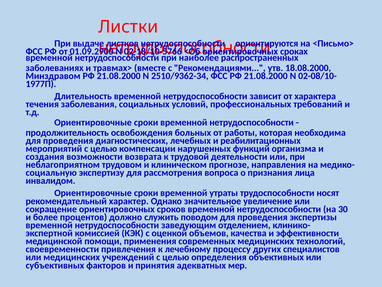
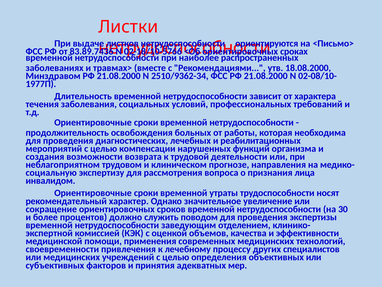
01.09.2900: 01.09.2900 -> 83.89.7436 (92, 51)
